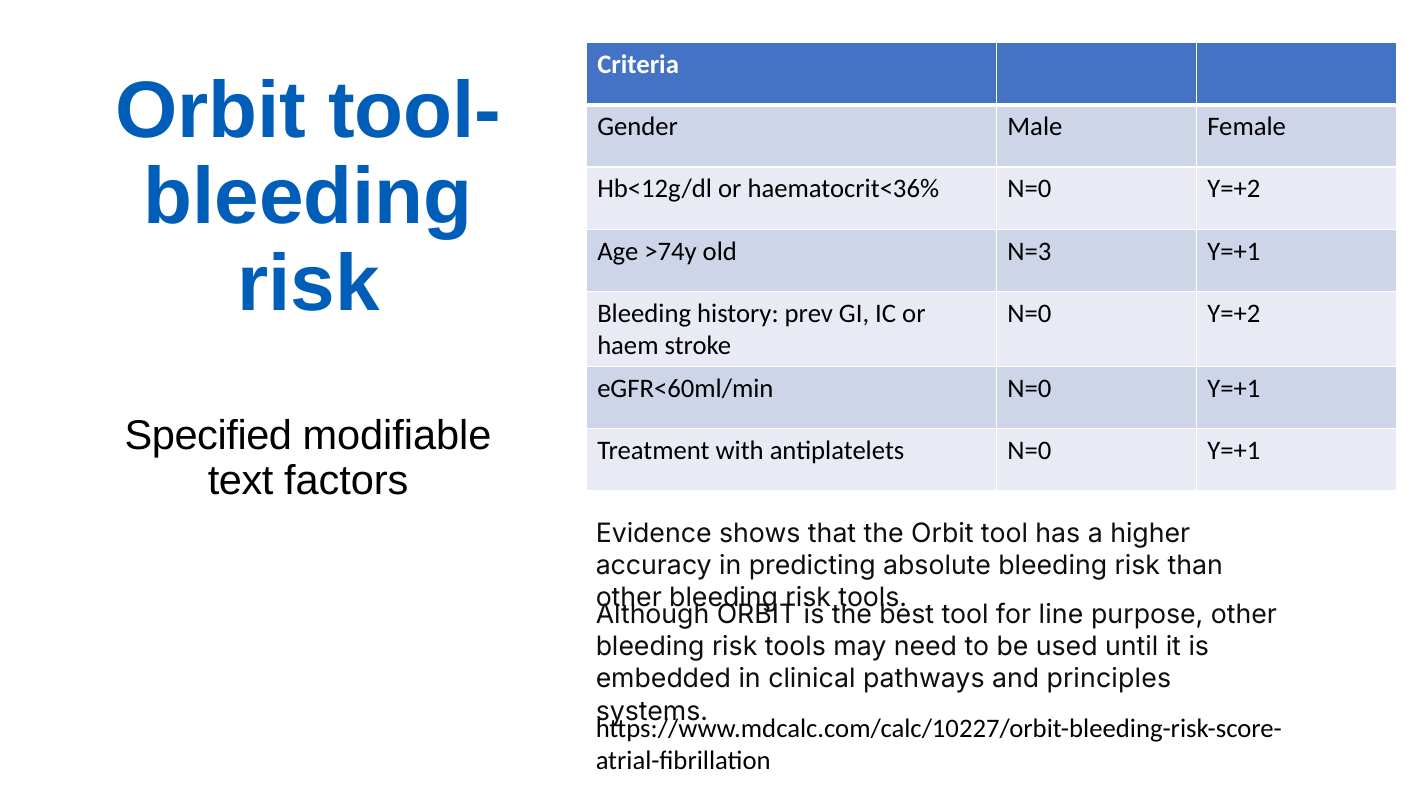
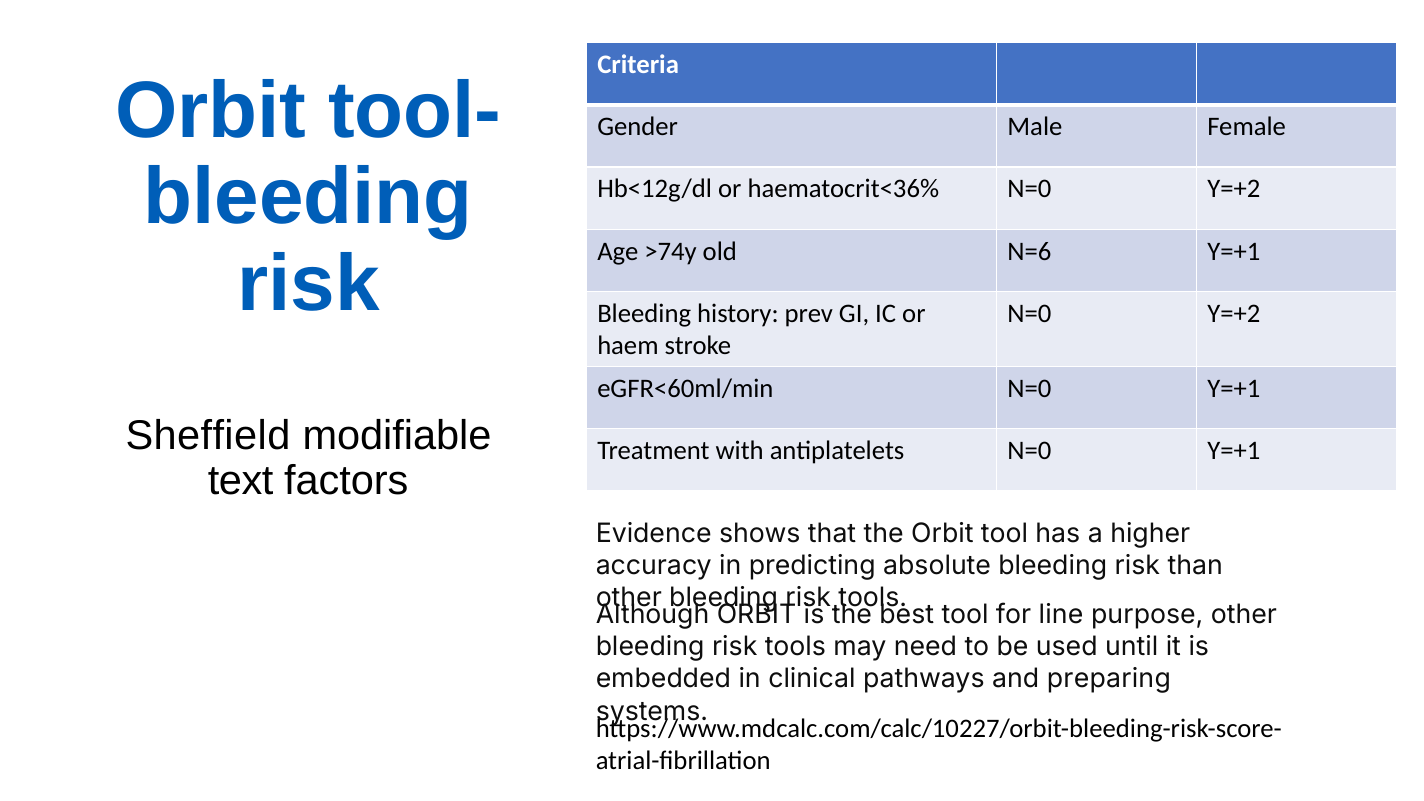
N=3: N=3 -> N=6 (1029, 251)
Specified: Specified -> Sheffield (208, 436)
principles: principles -> preparing (1109, 679)
